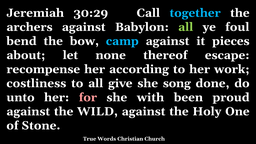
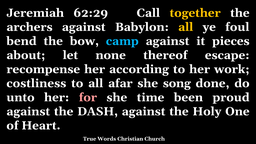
30:29: 30:29 -> 62:29 (91, 13)
together colour: light blue -> yellow (195, 13)
all colour: light green -> yellow (186, 27)
give: give -> afar (120, 83)
with: with -> time (151, 97)
WILD: WILD -> DASH (98, 111)
Stone: Stone -> Heart (41, 126)
